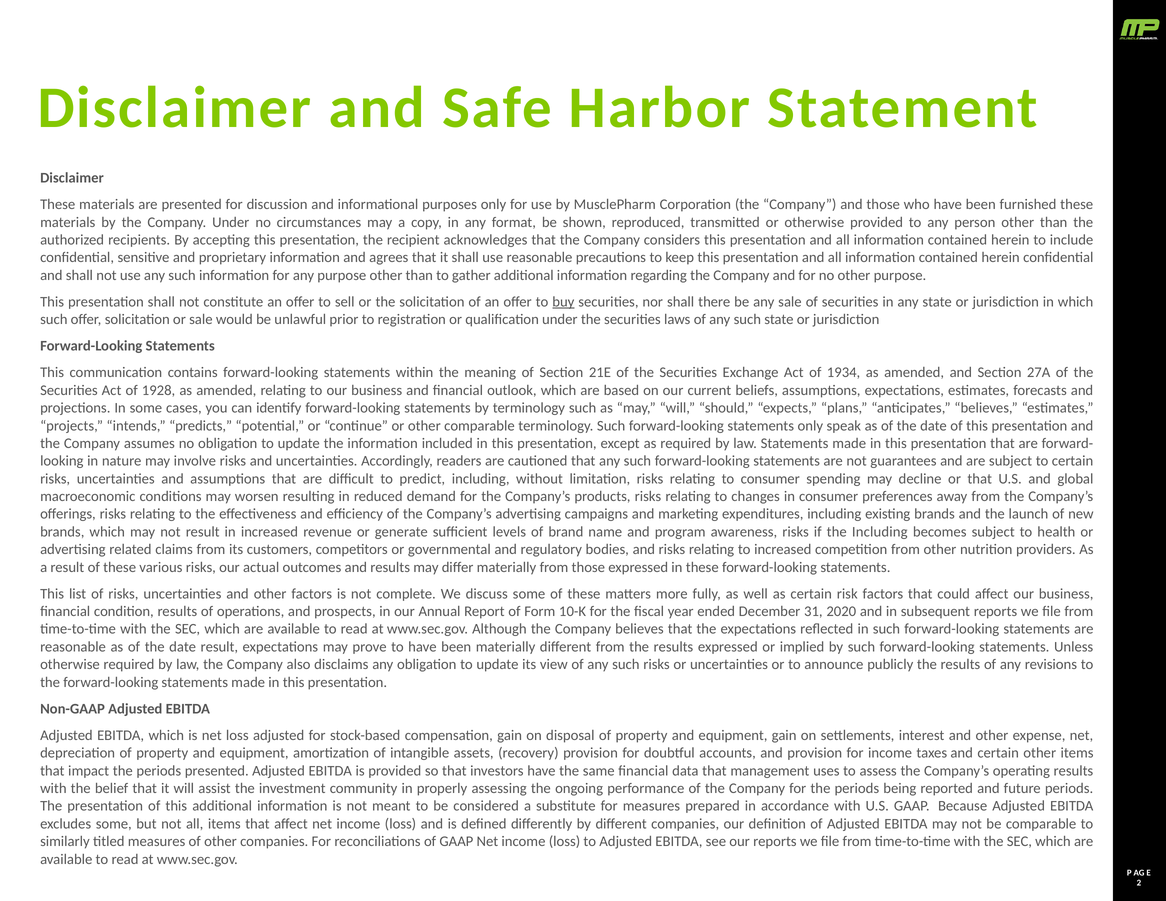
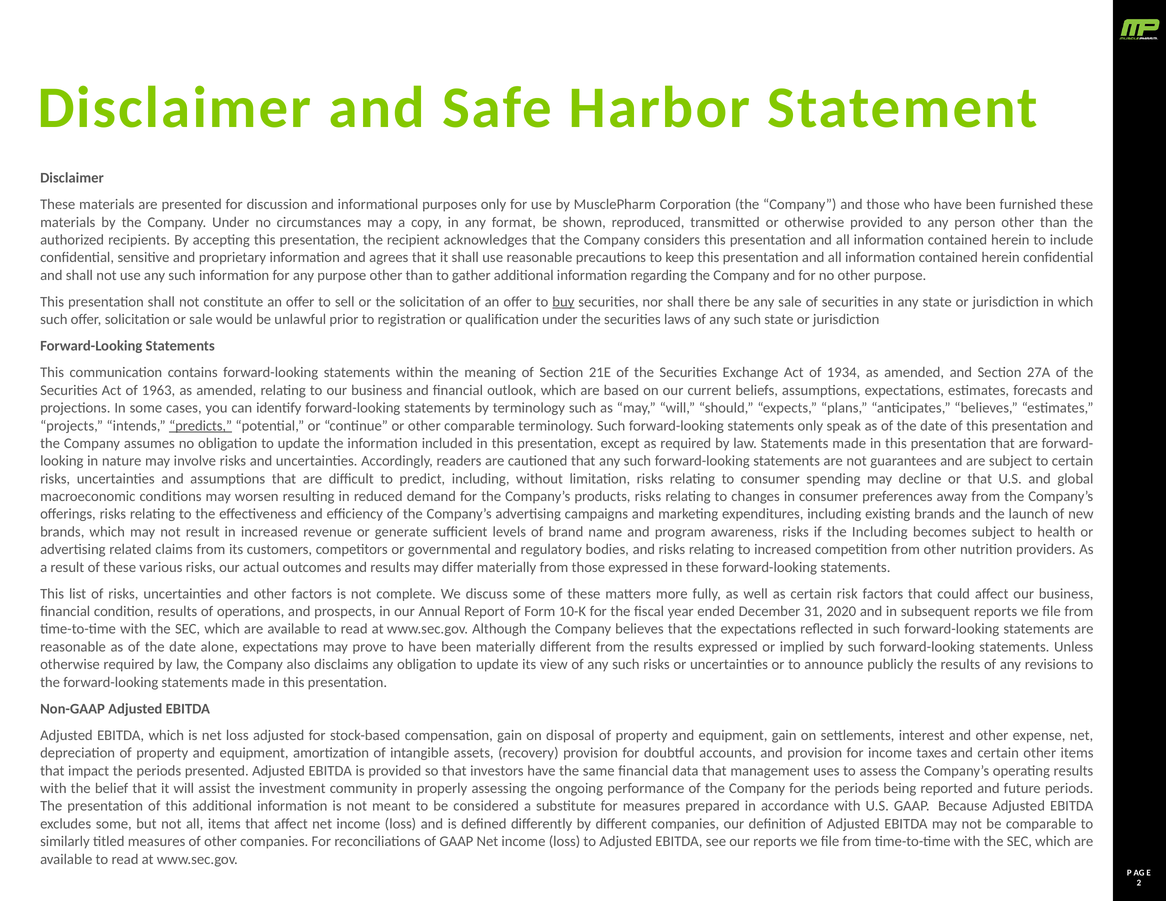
1928: 1928 -> 1963 (159, 390)
predicts underline: none -> present (201, 426)
date result: result -> alone (219, 647)
